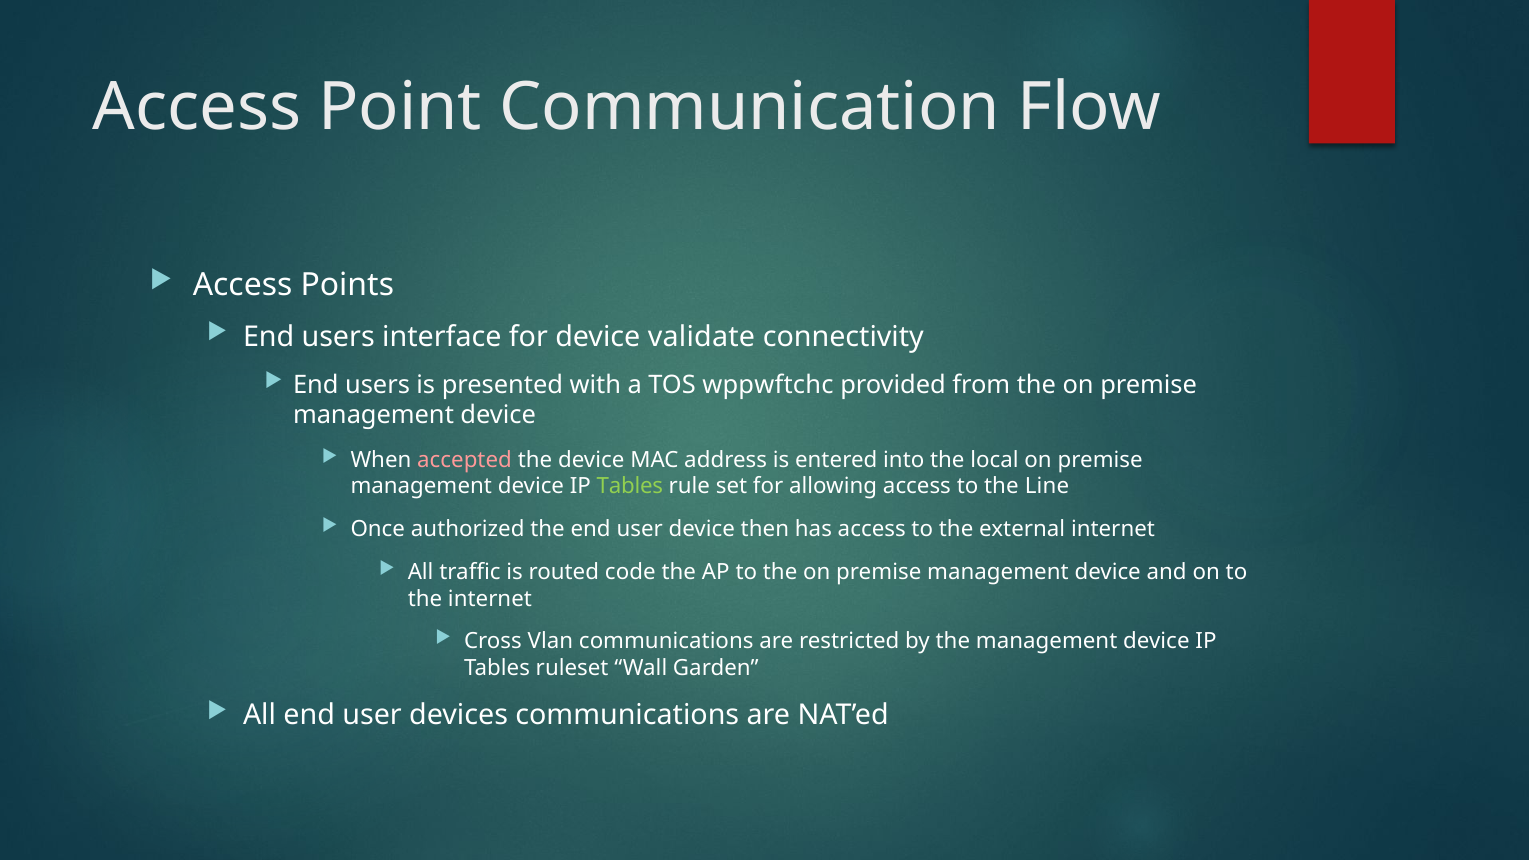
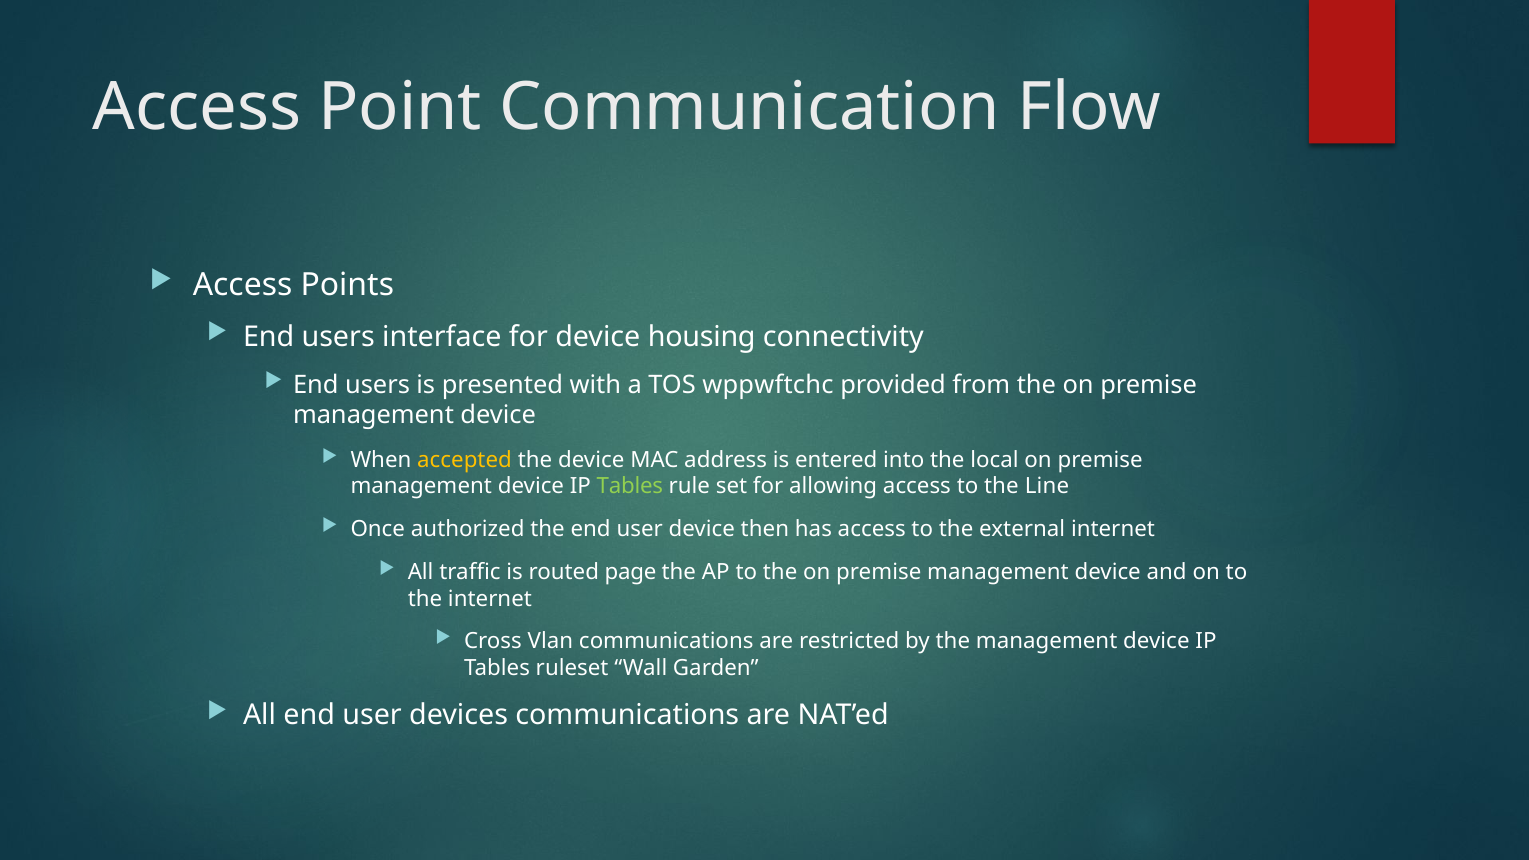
validate: validate -> housing (702, 337)
accepted colour: pink -> yellow (465, 460)
code: code -> page (630, 572)
